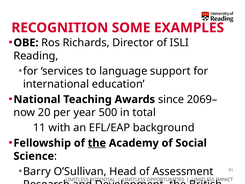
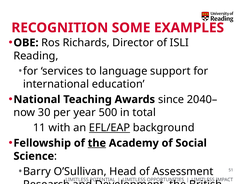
2069–: 2069– -> 2040– (202, 99)
20: 20 -> 30 (44, 112)
EFL/EAP underline: none -> present (110, 128)
